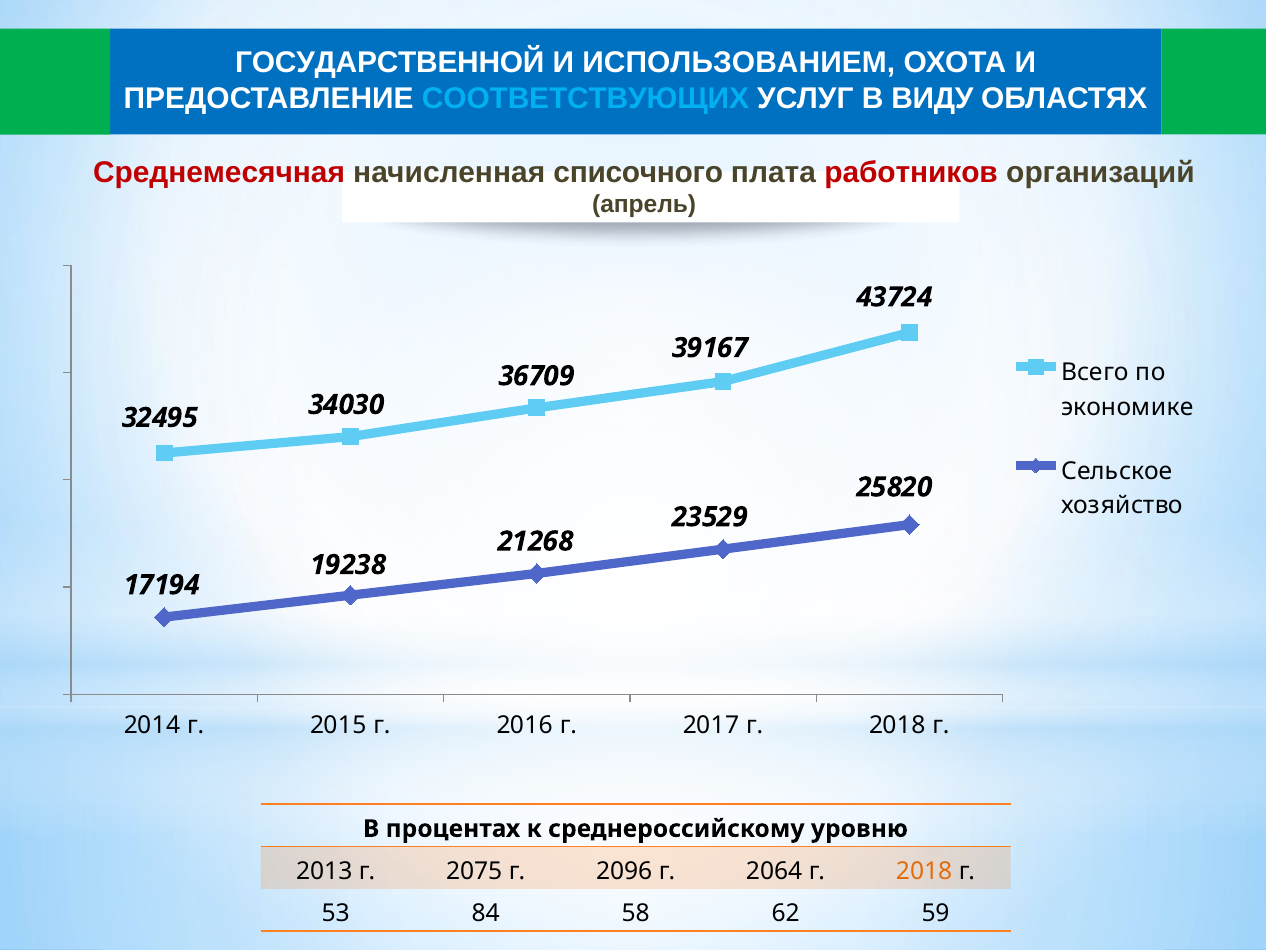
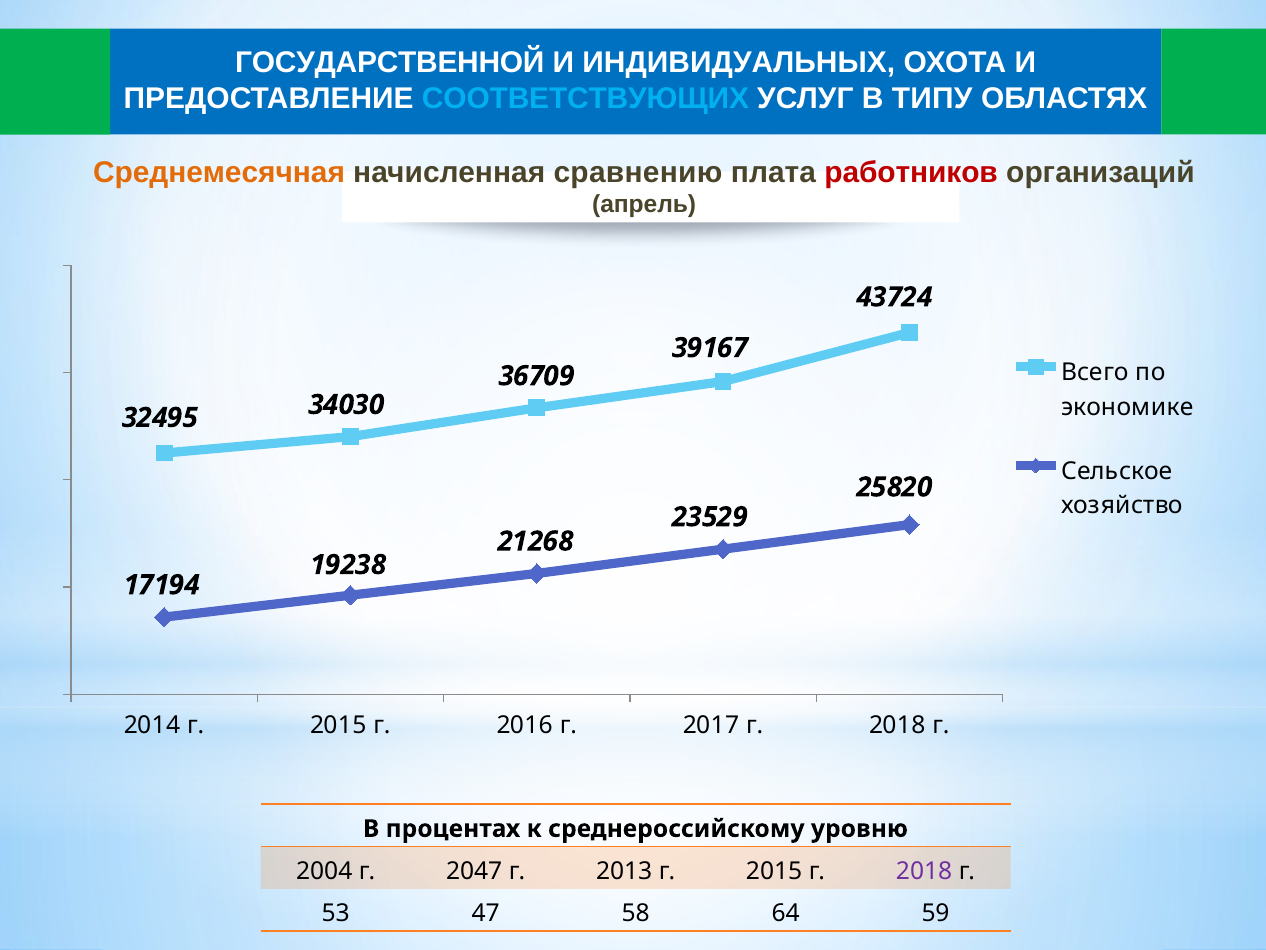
ИСПОЛЬЗОВАНИЕМ: ИСПОЛЬЗОВАНИЕМ -> ИНДИВИДУАЛЬНЫХ (739, 62)
ВИДУ: ВИДУ -> ТИПУ (932, 98)
Среднемесячная colour: red -> orange (219, 172)
списочного: списочного -> сравнению (638, 172)
2013: 2013 -> 2004 (324, 871)
2075: 2075 -> 2047 (474, 871)
2096: 2096 -> 2013 (624, 871)
2064: 2064 -> 2015 (774, 871)
2018 colour: orange -> purple (924, 871)
84: 84 -> 47 (486, 913)
62: 62 -> 64 (786, 913)
